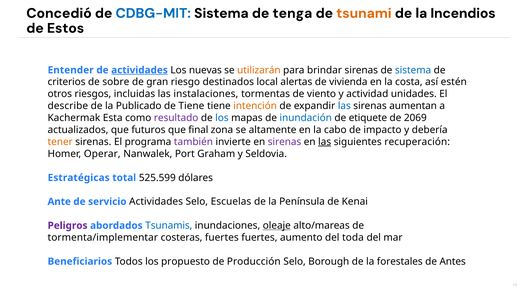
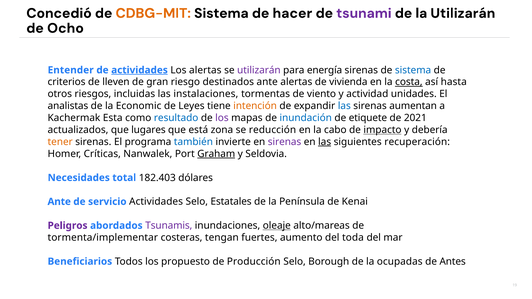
CDBG-MIT colour: blue -> orange (153, 13)
tenga: tenga -> hacer (292, 13)
tsunami colour: orange -> purple (364, 13)
la Incendios: Incendios -> Utilizarán (463, 13)
Estos: Estos -> Ocho (65, 28)
Los nuevas: nuevas -> alertas (205, 70)
utilizarán colour: orange -> purple (259, 70)
brindar: brindar -> energía (325, 70)
sobre: sobre -> lleven (116, 82)
destinados local: local -> ante (267, 82)
costa underline: none -> present (409, 82)
estén: estén -> hasta (454, 82)
describe: describe -> analistas (68, 106)
Publicado: Publicado -> Economic (139, 106)
de Tiene: Tiene -> Leyes (191, 106)
resultado colour: purple -> blue (176, 118)
los colour: blue -> purple (222, 118)
2069: 2069 -> 2021 (415, 118)
futuros: futuros -> lugares (148, 130)
final: final -> está (198, 130)
altamente: altamente -> reducción (272, 130)
impacto underline: none -> present (382, 130)
también colour: purple -> blue (193, 142)
Operar: Operar -> Críticas (102, 154)
Graham underline: none -> present (216, 154)
Estratégicas: Estratégicas -> Necesidades (79, 178)
525.599: 525.599 -> 182.403 (157, 178)
Escuelas: Escuelas -> Estatales (231, 202)
Tsunamis colour: blue -> purple (169, 226)
costeras fuertes: fuertes -> tengan (222, 238)
forestales: forestales -> ocupadas (400, 262)
